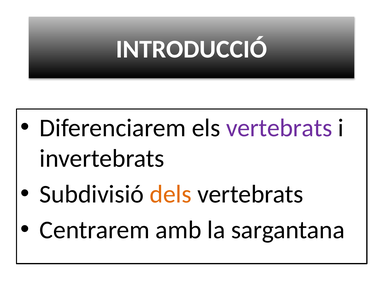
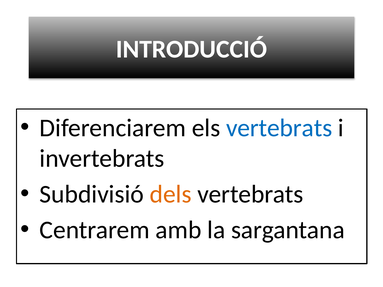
vertebrats colour: purple -> blue (279, 128)
